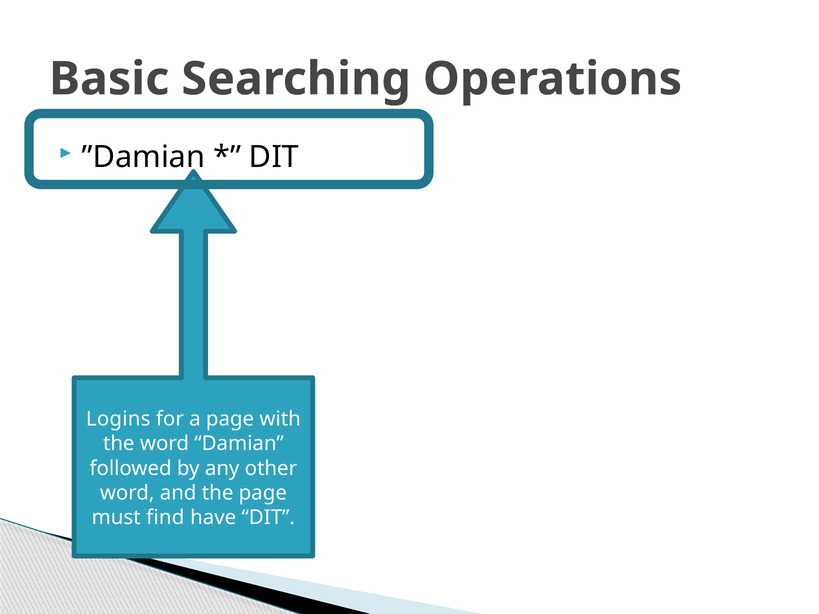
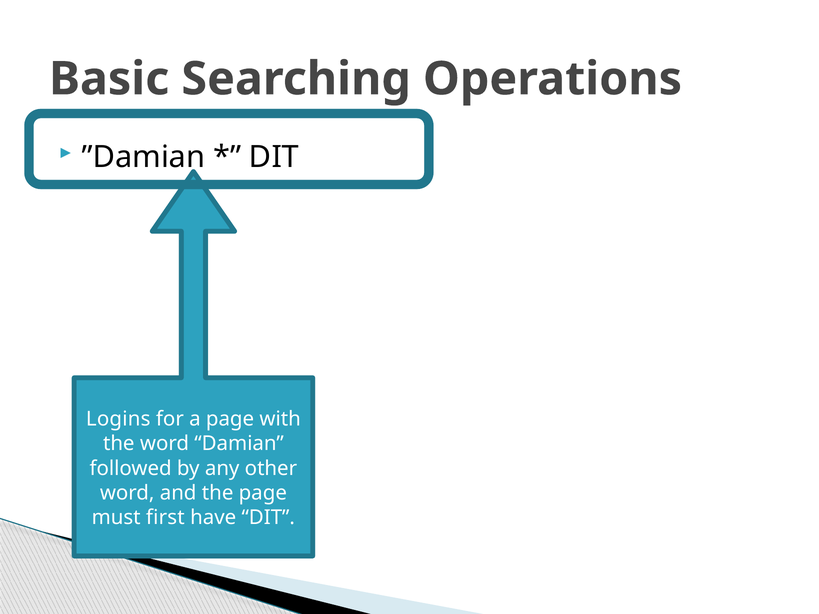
find: find -> first (165, 518)
